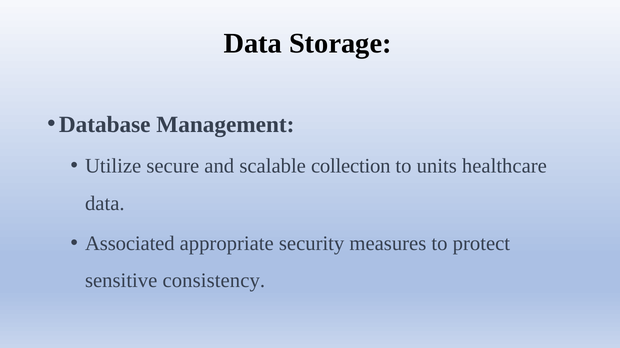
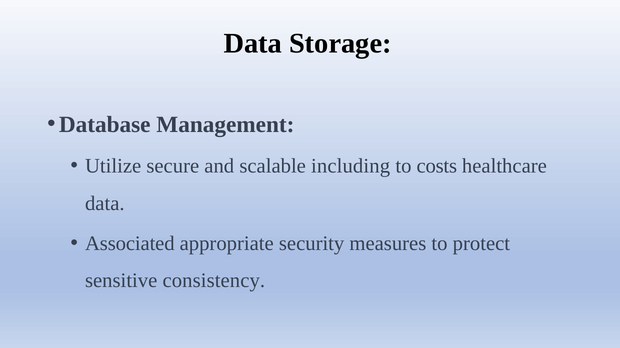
collection: collection -> including (351, 166)
units: units -> costs (437, 166)
